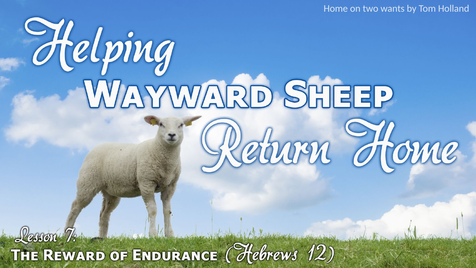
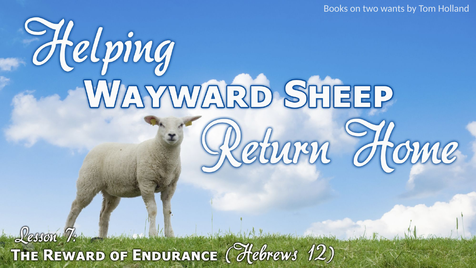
Home: Home -> Books (336, 8)
